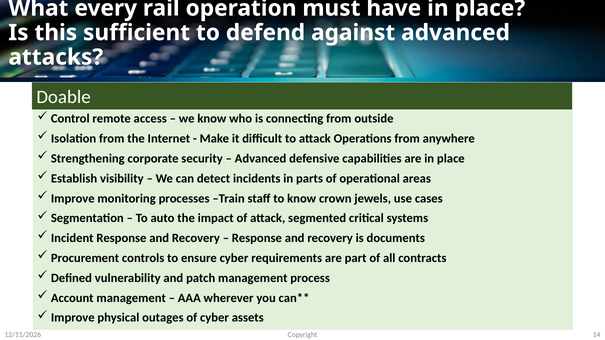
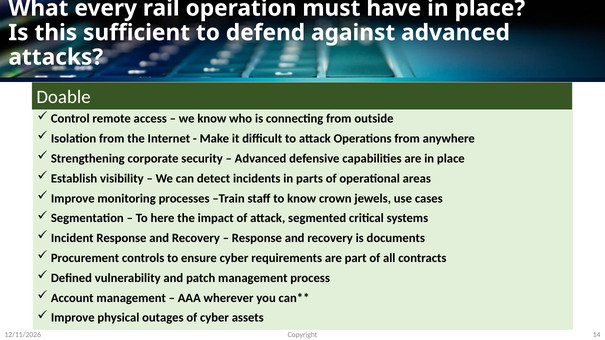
auto: auto -> here (162, 218)
